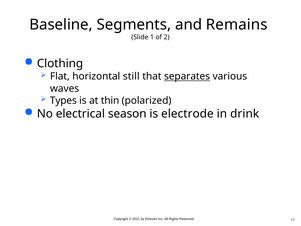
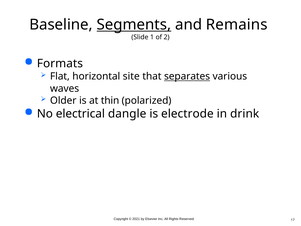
Segments underline: none -> present (134, 25)
Clothing: Clothing -> Formats (60, 63)
still: still -> site (131, 76)
Types: Types -> Older (63, 100)
season: season -> dangle (127, 114)
